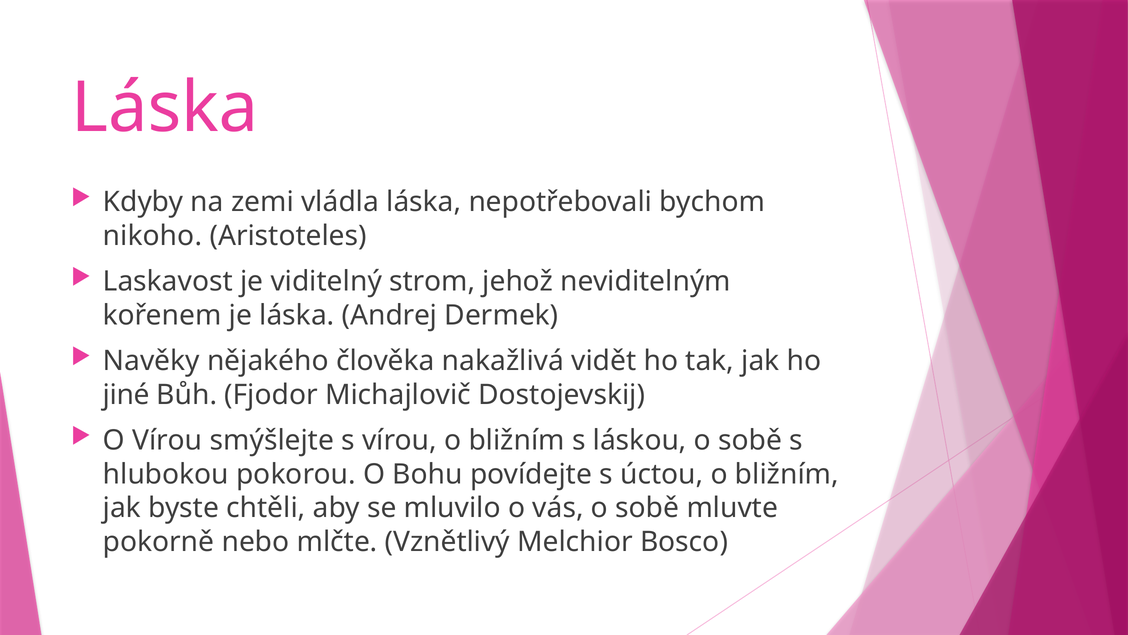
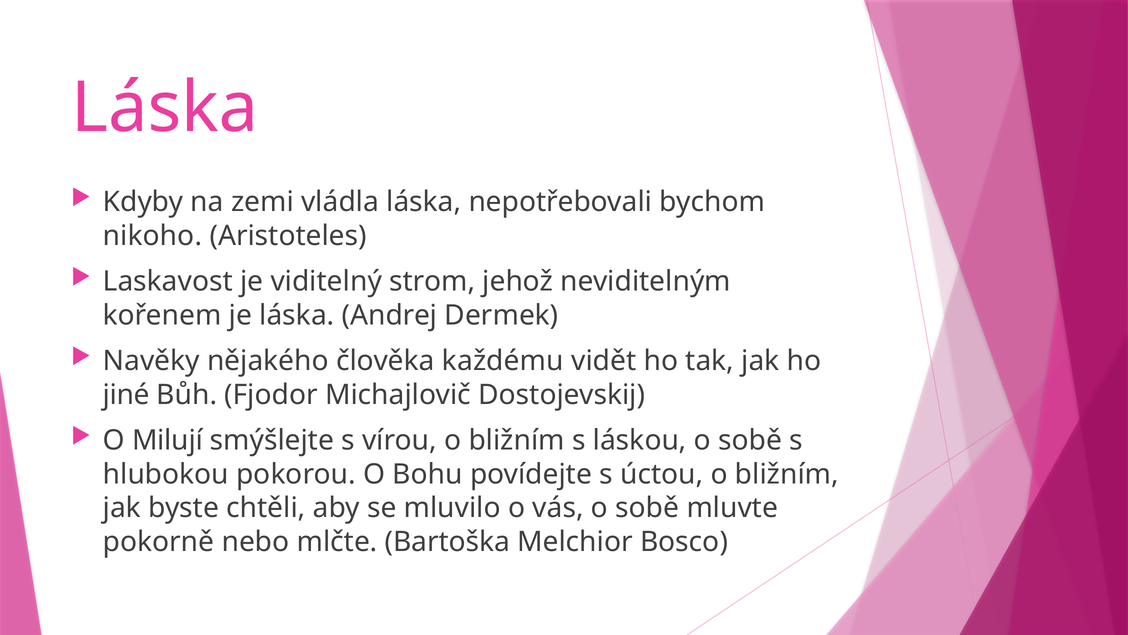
nakažlivá: nakažlivá -> každému (503, 361)
O Vírou: Vírou -> Milují (167, 440)
Vznětlivý: Vznětlivý -> Bartoška (447, 542)
